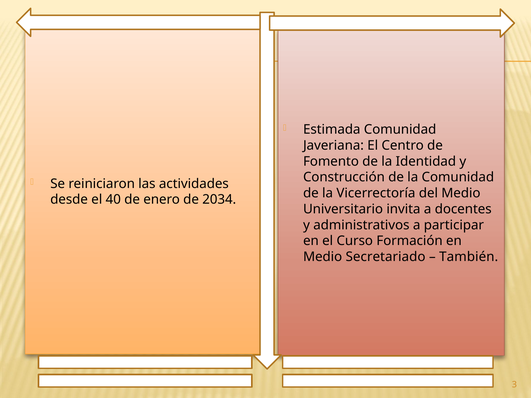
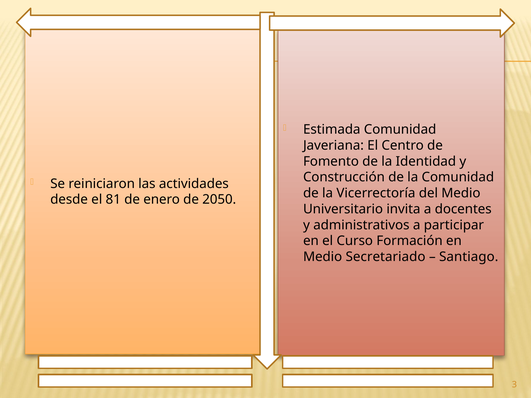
40: 40 -> 81 (113, 200)
2034: 2034 -> 2050 (219, 200)
También: También -> Santiago (469, 257)
